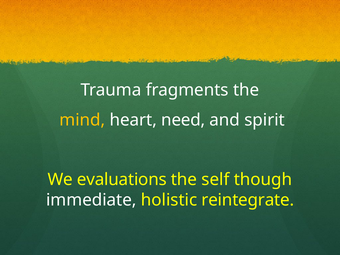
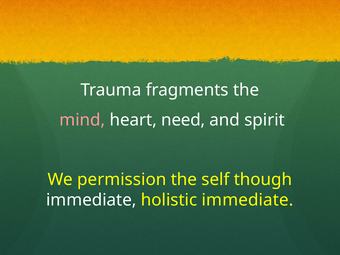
mind colour: yellow -> pink (82, 120)
evaluations: evaluations -> permission (122, 180)
holistic reintegrate: reintegrate -> immediate (248, 200)
